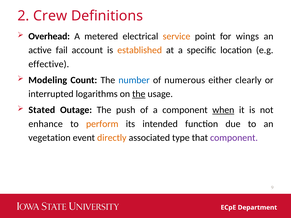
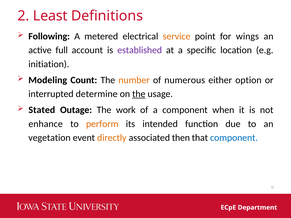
Crew: Crew -> Least (50, 16)
Overhead: Overhead -> Following (49, 36)
fail: fail -> full (62, 50)
established colour: orange -> purple (140, 50)
effective: effective -> initiation (49, 64)
number colour: blue -> orange (134, 80)
clearly: clearly -> option (248, 80)
logarithms: logarithms -> determine (97, 94)
push: push -> work (126, 110)
when underline: present -> none (223, 110)
type: type -> then (181, 138)
component colour: purple -> blue (234, 138)
